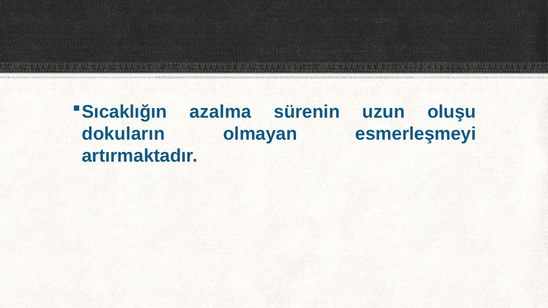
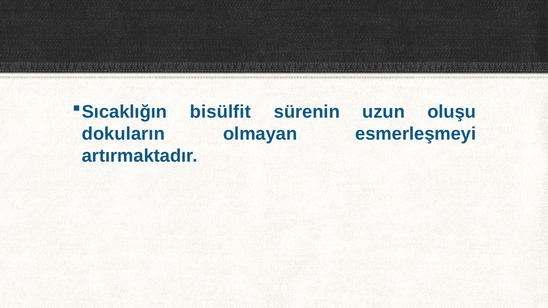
azalma: azalma -> bisülfit (220, 112)
